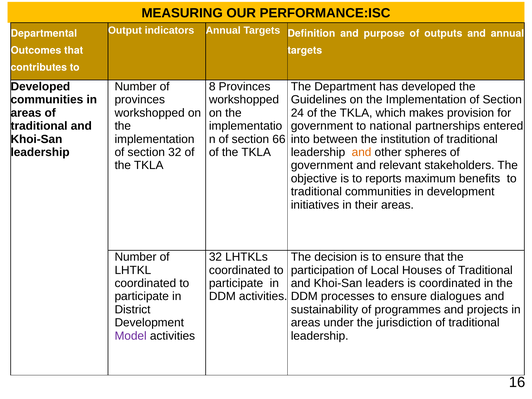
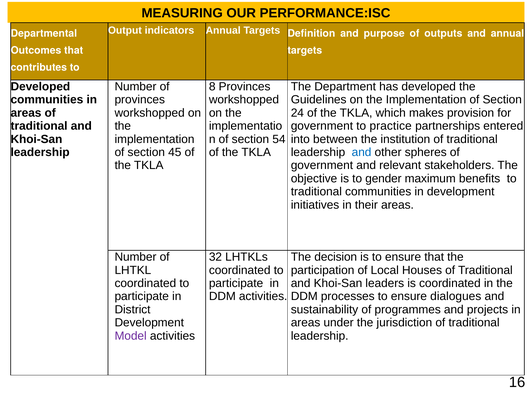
national: national -> practice (391, 126)
66: 66 -> 54 (279, 139)
section 32: 32 -> 45 (175, 152)
and colour: orange -> blue (362, 152)
reports: reports -> gender (383, 179)
